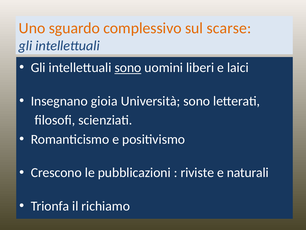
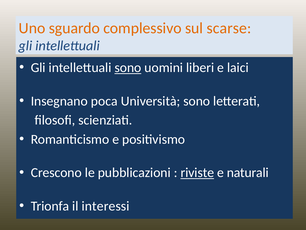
gioia: gioia -> poca (104, 101)
riviste underline: none -> present (197, 172)
richiamo: richiamo -> interessi (106, 206)
